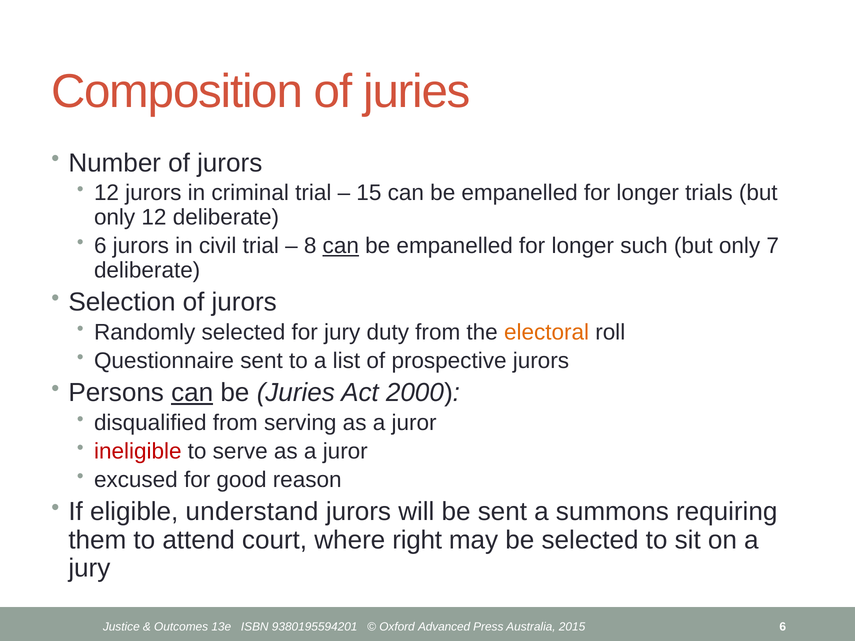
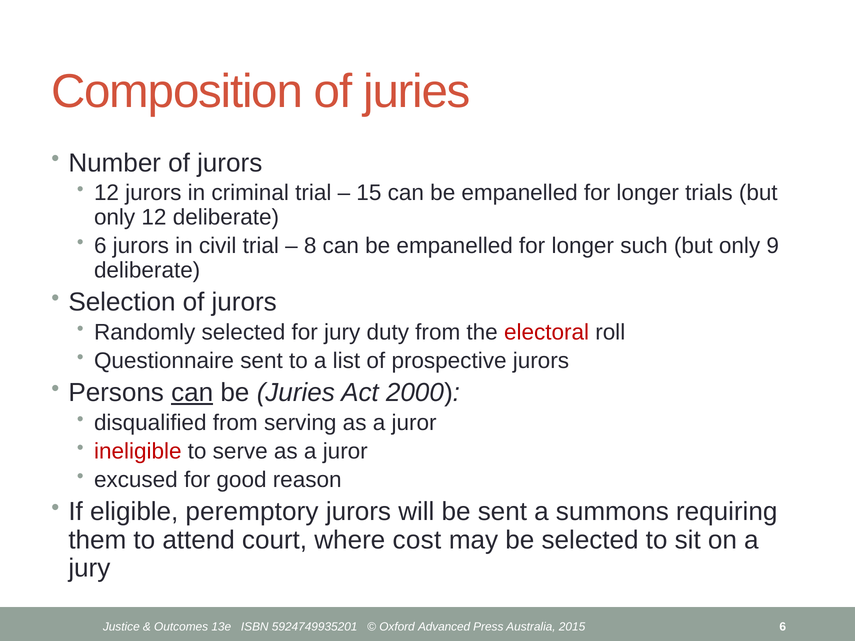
can underline: present -> none (341, 246)
7: 7 -> 9 (773, 246)
electoral colour: orange -> red (547, 332)
understand: understand -> peremptory (252, 512)
right: right -> cost (417, 540)
9380195594201: 9380195594201 -> 5924749935201 (315, 627)
